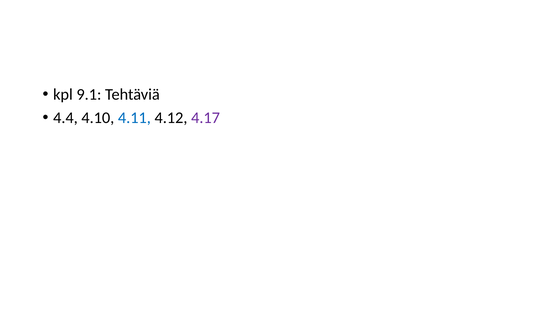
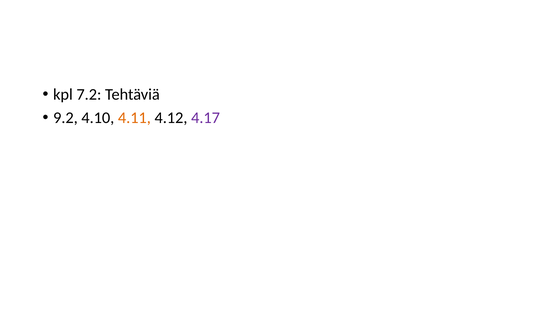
9.1: 9.1 -> 7.2 (89, 95)
4.4: 4.4 -> 9.2 (65, 118)
4.11 colour: blue -> orange (134, 118)
